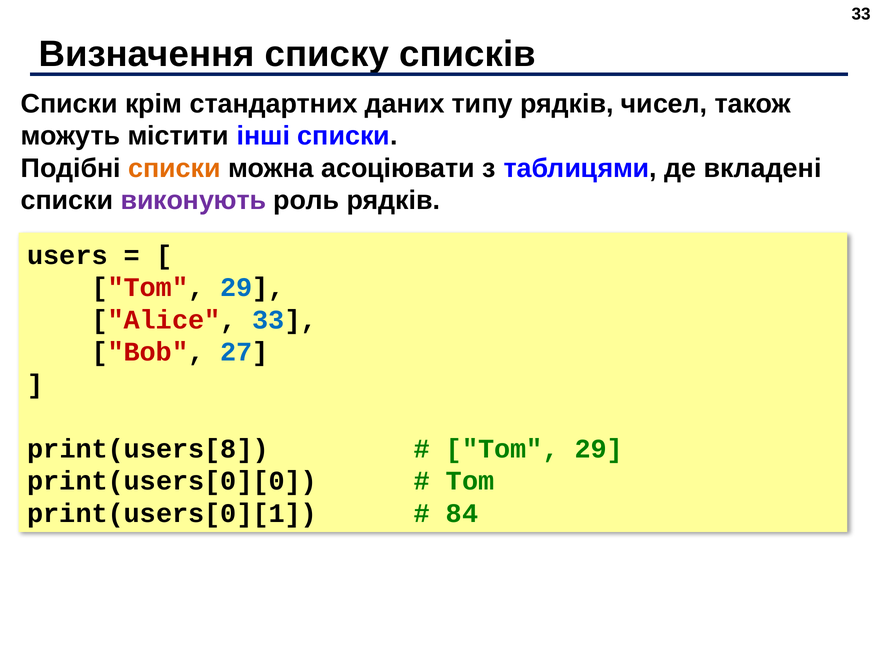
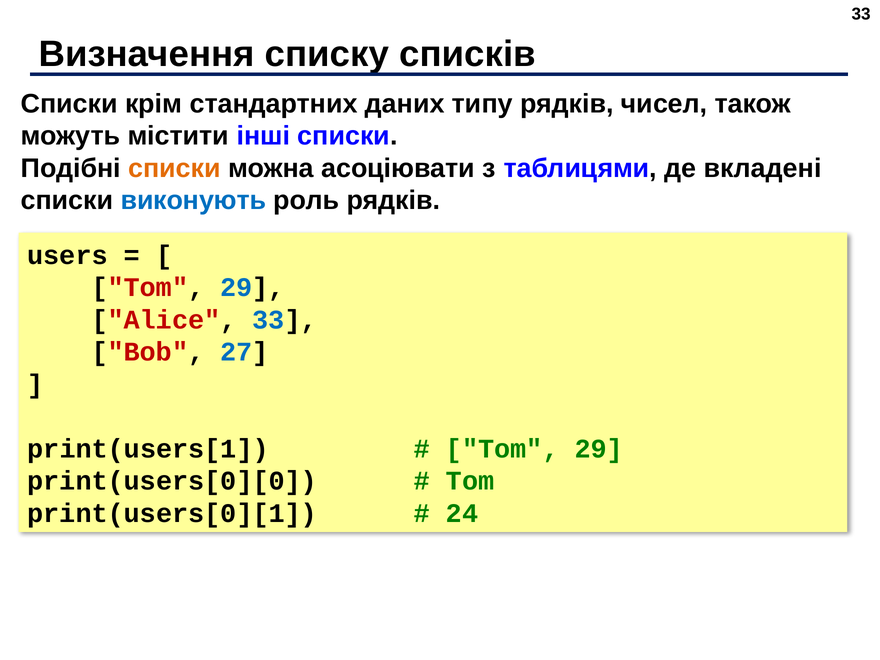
виконують colour: purple -> blue (193, 201)
print(users[8: print(users[8 -> print(users[1 (148, 449)
84: 84 -> 24 (462, 513)
